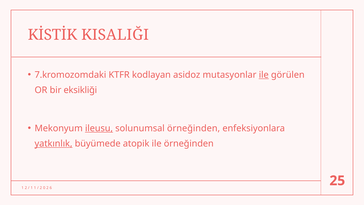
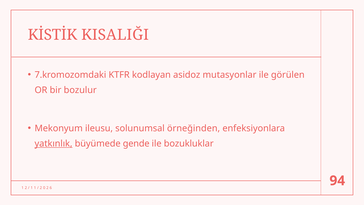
ile underline: present -> none (264, 75)
eksikliği: eksikliği -> bozulur (80, 90)
ileusu underline: present -> none (99, 128)
atopik: atopik -> gende (136, 144)
ile örneğinden: örneğinden -> bozukluklar (189, 144)
25: 25 -> 94 (337, 180)
